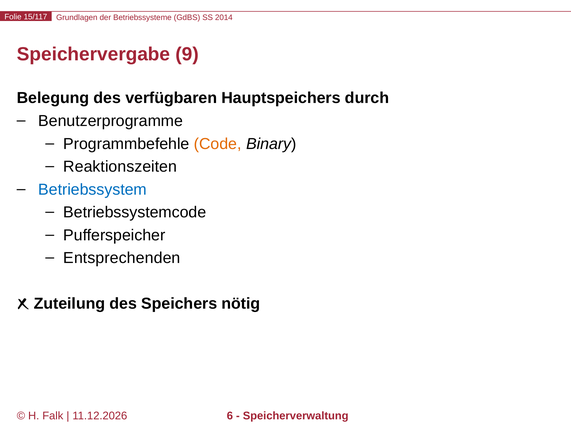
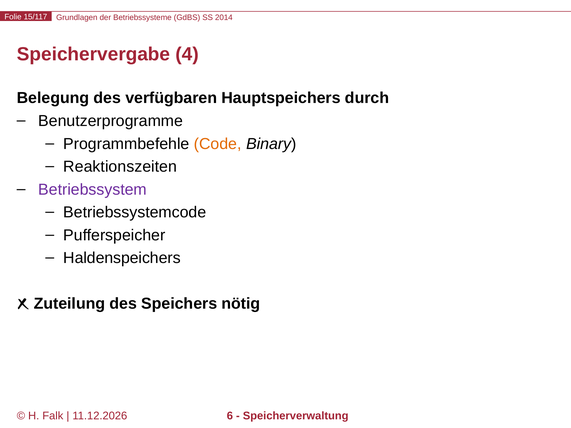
9: 9 -> 4 (187, 54)
Betriebssystem colour: blue -> purple (93, 190)
Entsprechenden: Entsprechenden -> Haldenspeichers (122, 258)
